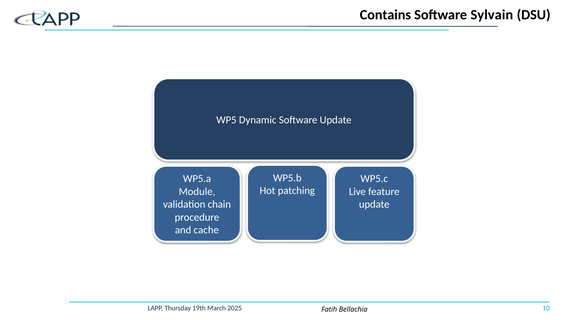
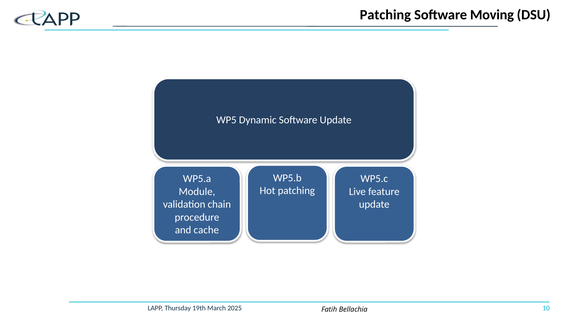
Contains: Contains -> Patching (385, 15)
Sylvain: Sylvain -> Moving (492, 15)
